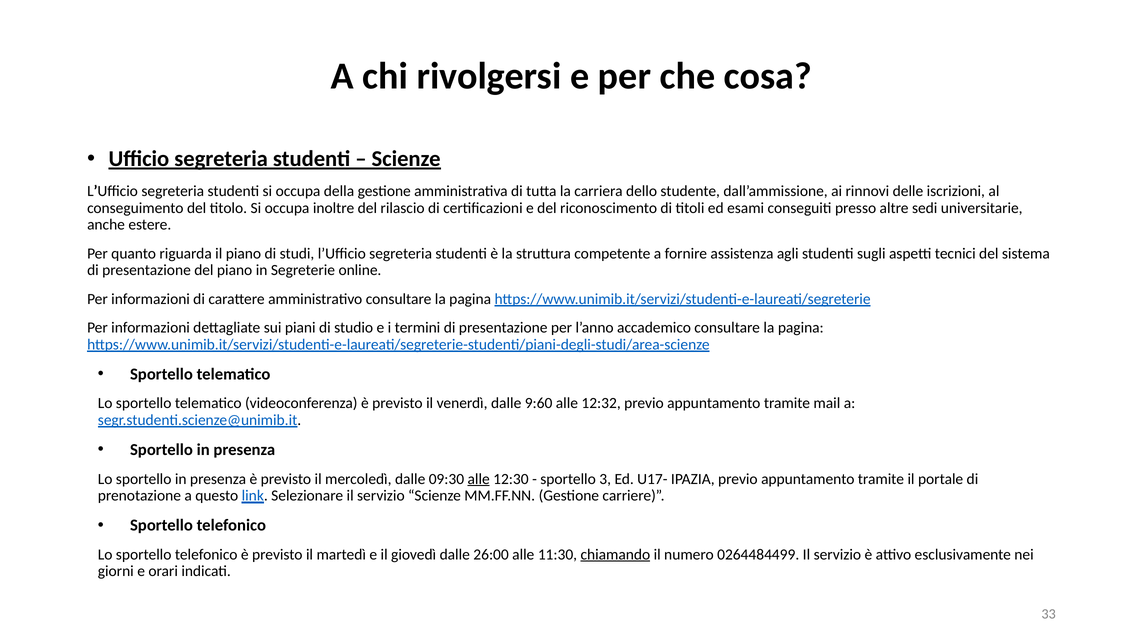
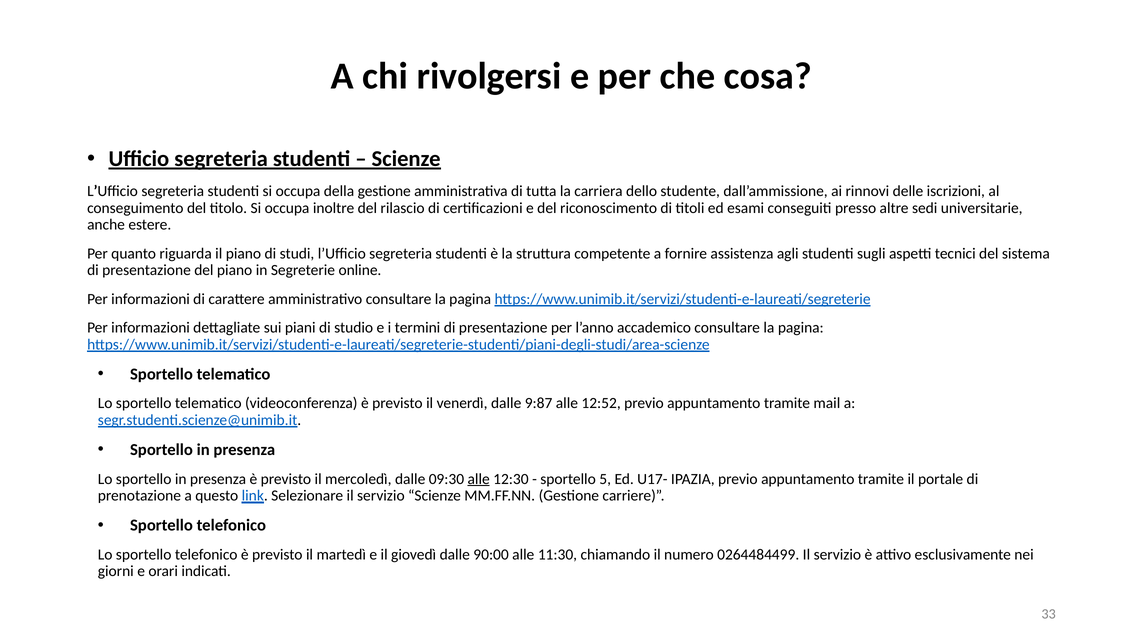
9:60: 9:60 -> 9:87 (539, 403)
12:32: 12:32 -> 12:52 (601, 403)
3: 3 -> 5 (605, 479)
26:00: 26:00 -> 90:00 (491, 554)
chiamando underline: present -> none (615, 554)
